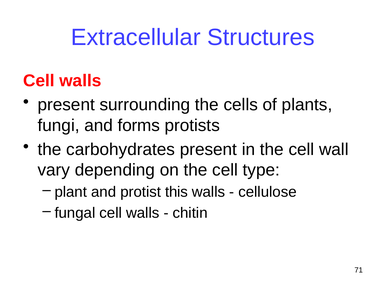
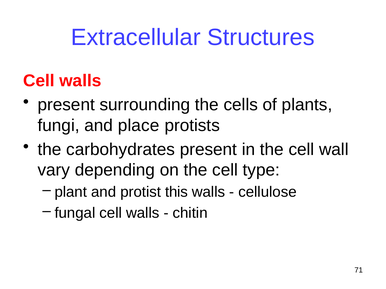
forms: forms -> place (139, 126)
